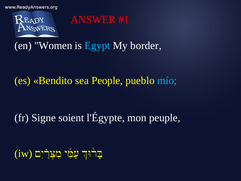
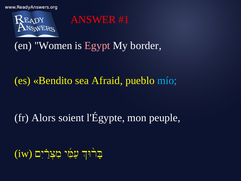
Egypt colour: light blue -> pink (97, 46)
People: People -> Afraid (107, 80)
Signe: Signe -> Alors (44, 118)
